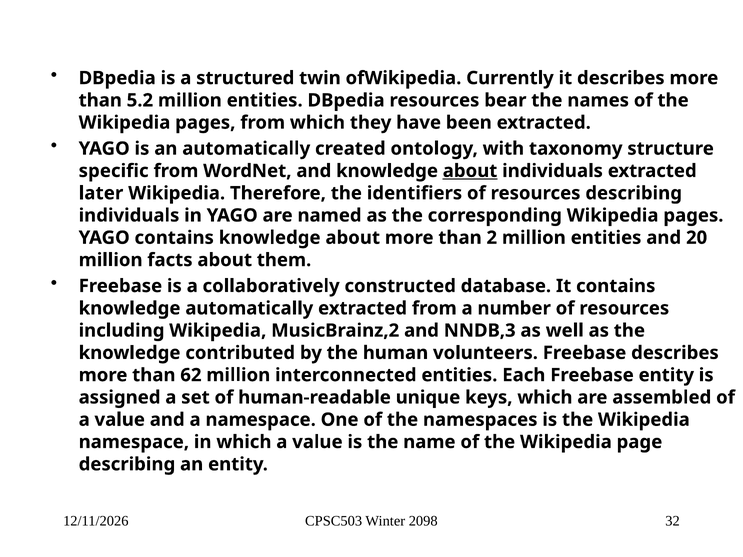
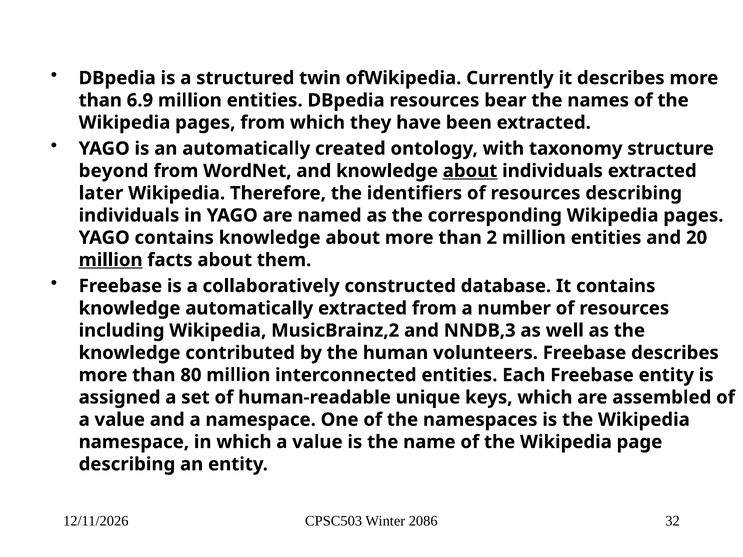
5.2: 5.2 -> 6.9 (140, 100)
specific: specific -> beyond (114, 171)
million underline: none -> present (111, 260)
62: 62 -> 80 (191, 375)
2098: 2098 -> 2086 (423, 521)
